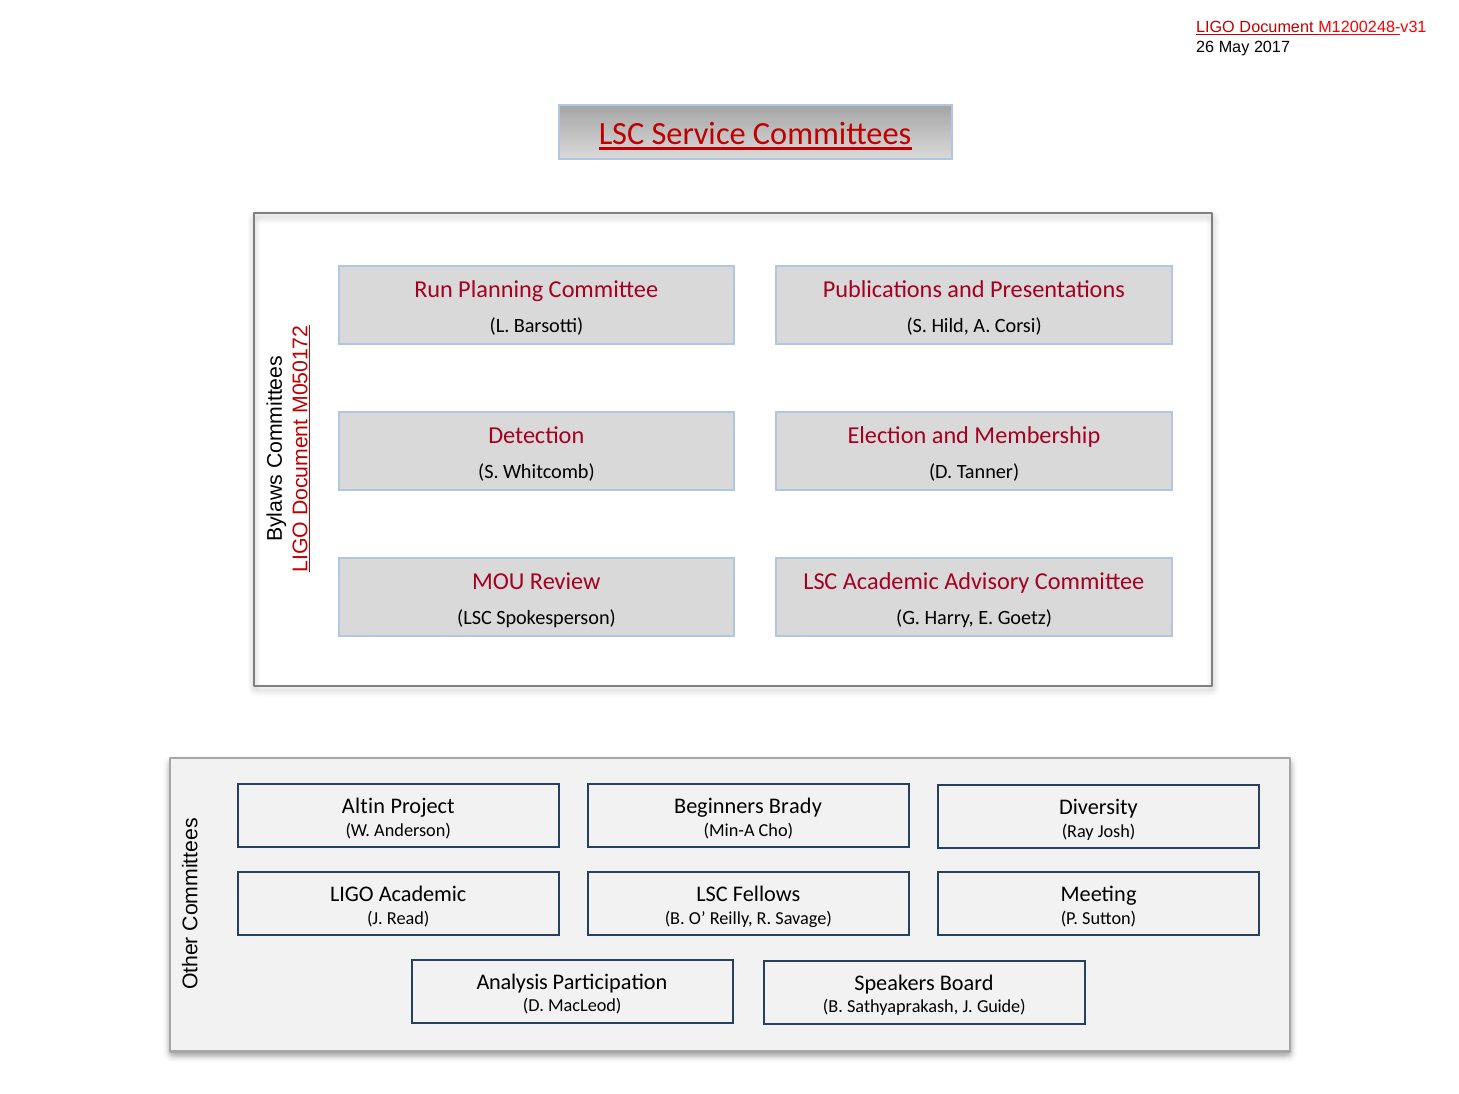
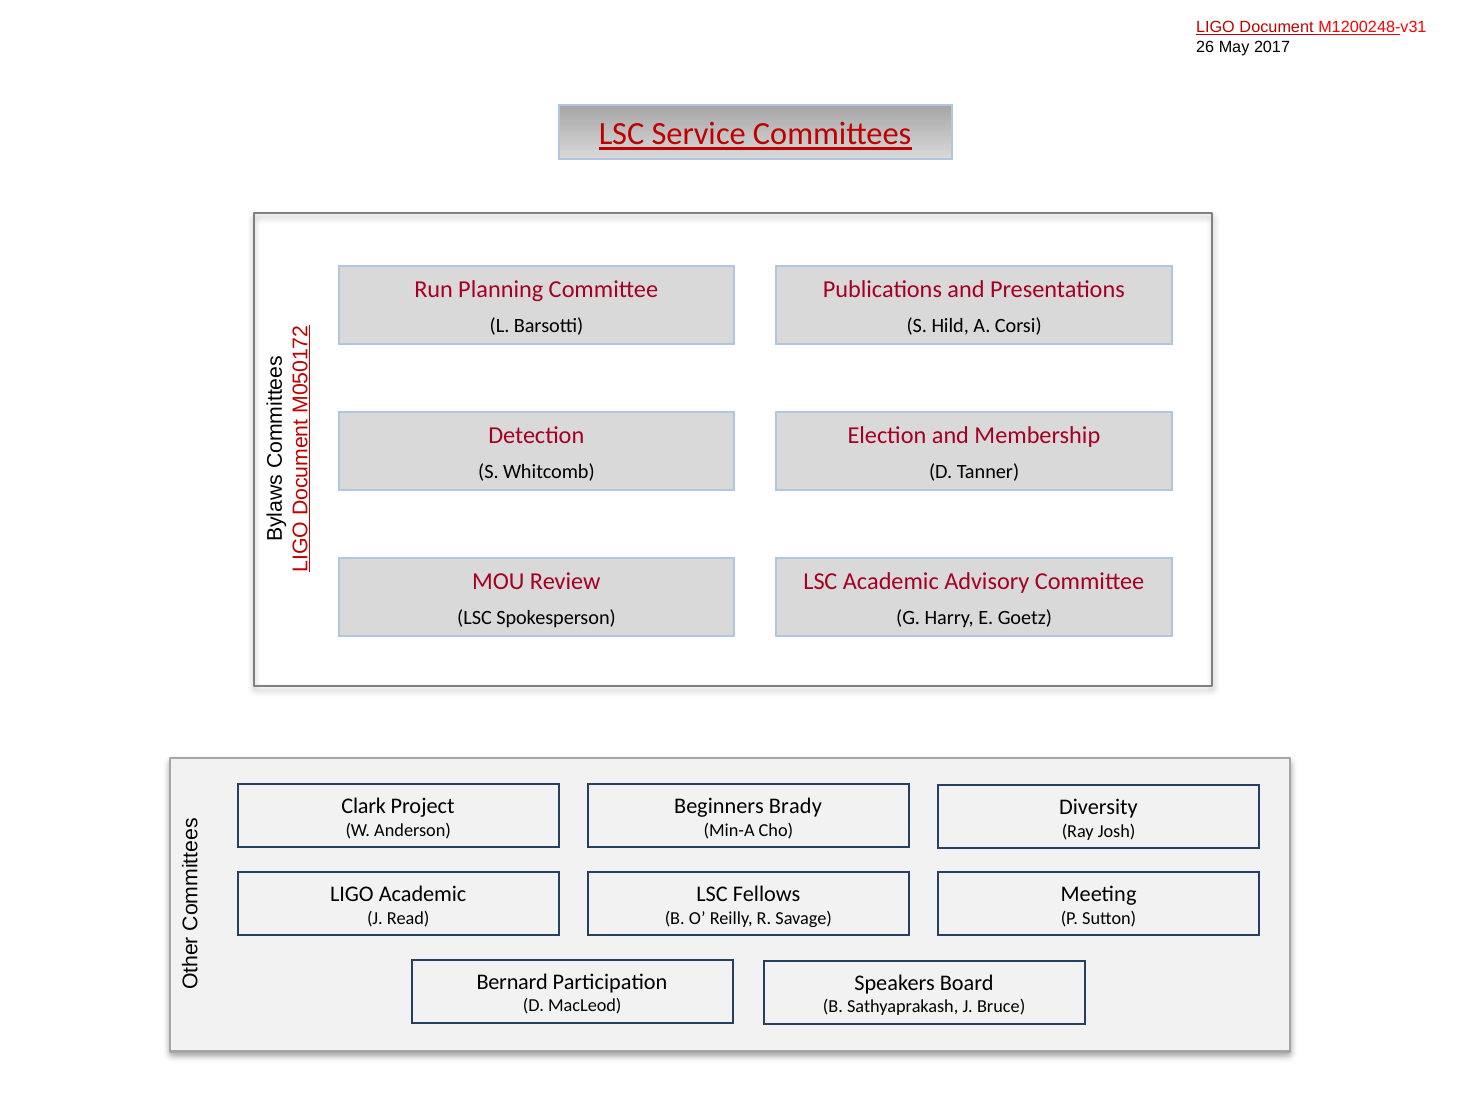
Altin: Altin -> Clark (364, 807)
Analysis: Analysis -> Bernard (512, 982)
Guide: Guide -> Bruce (1001, 1007)
